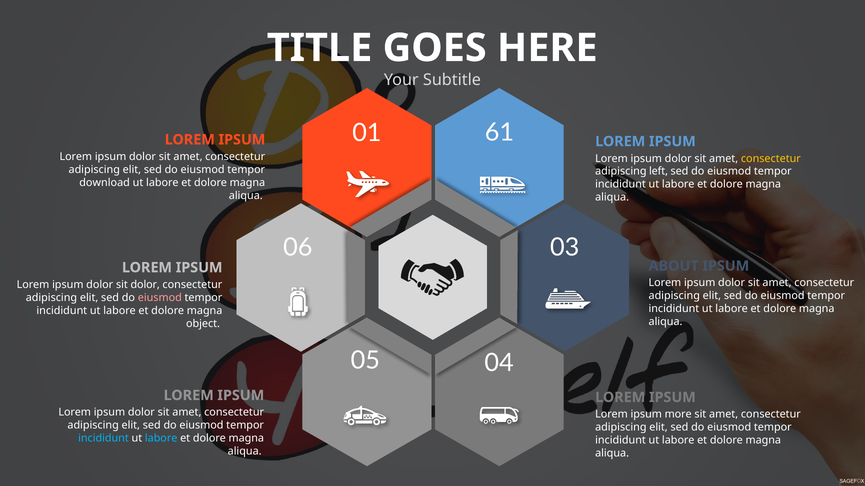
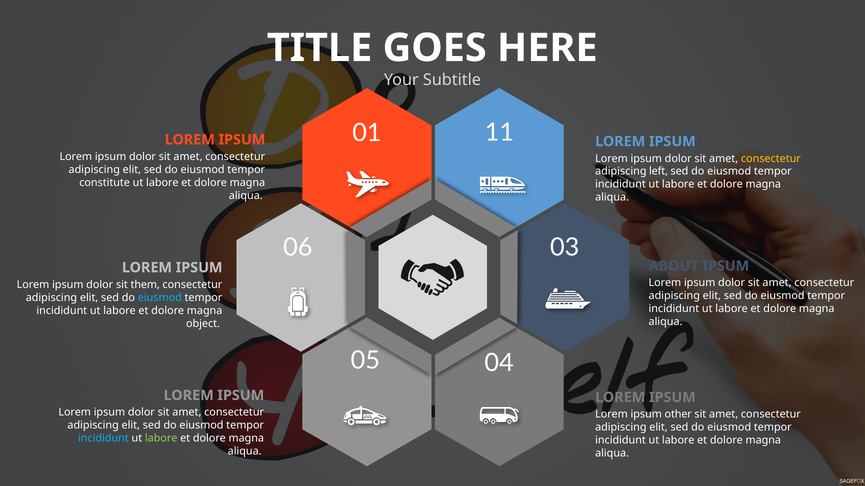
61: 61 -> 11 (499, 132)
download: download -> constitute (105, 183)
sit dolor: dolor -> them (145, 285)
eiusmod colour: pink -> light blue (160, 298)
more: more -> other (678, 415)
labore colour: light blue -> light green (161, 439)
